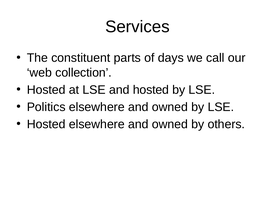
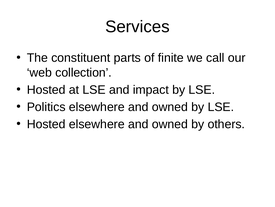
days: days -> finite (171, 58)
and hosted: hosted -> impact (151, 89)
